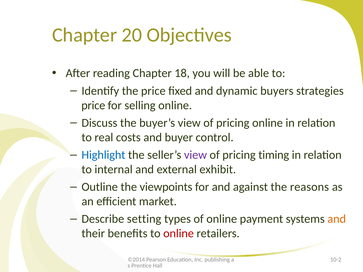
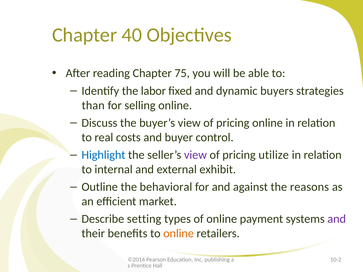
20: 20 -> 40 (132, 35)
18: 18 -> 75 (182, 73)
the price: price -> labor (153, 91)
price: price -> than (93, 105)
timing: timing -> utilize (274, 155)
viewpoints: viewpoints -> behavioral (166, 187)
and colour: orange -> purple (337, 219)
online colour: red -> orange (179, 234)
